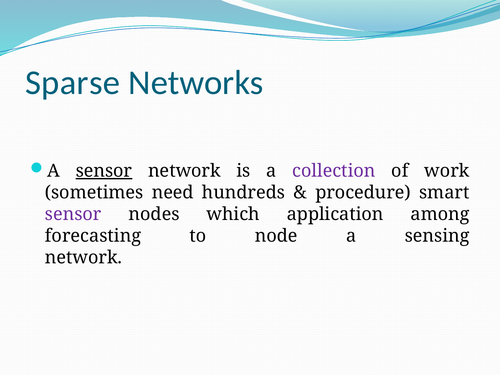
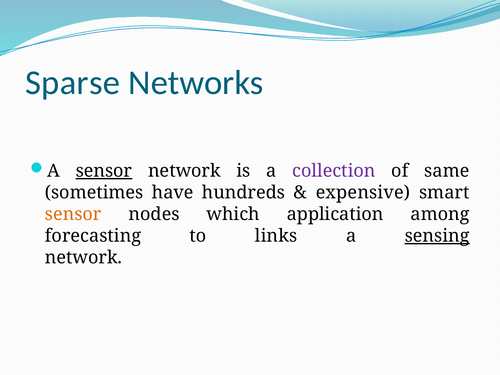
work: work -> same (447, 171)
need: need -> have (173, 193)
procedure: procedure -> expensive (363, 193)
sensor colour: purple -> orange (73, 214)
node: node -> links (276, 236)
sensing underline: none -> present (437, 236)
